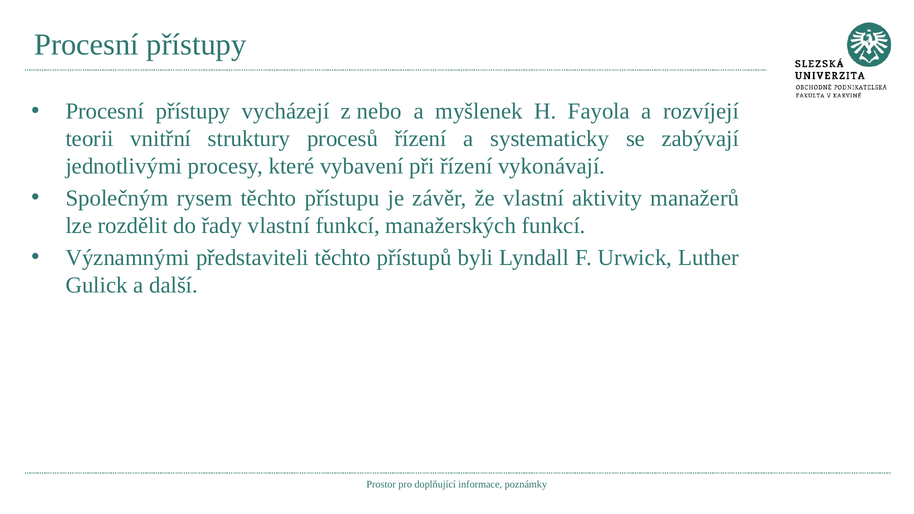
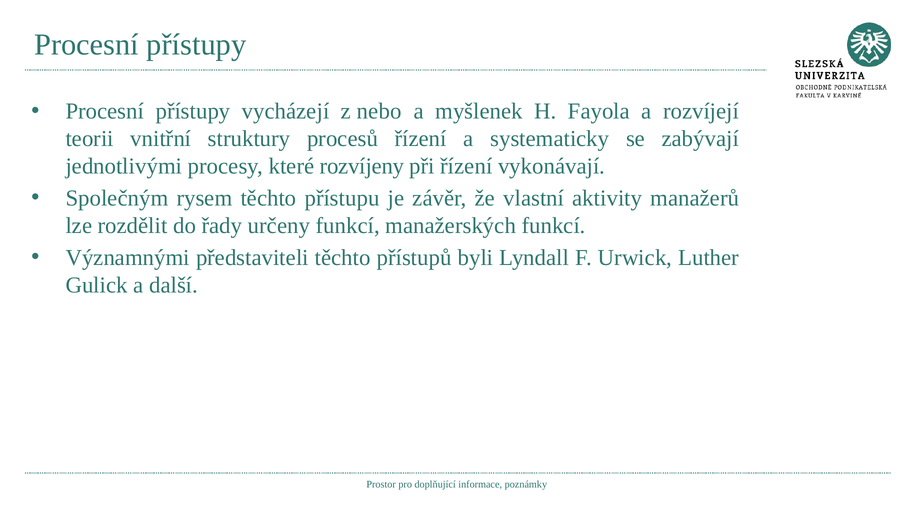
vybavení: vybavení -> rozvíjeny (362, 166)
řady vlastní: vlastní -> určeny (279, 226)
